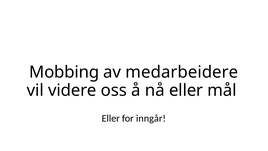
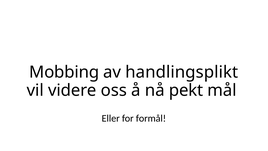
medarbeidere: medarbeidere -> handlingsplikt (182, 72)
nå eller: eller -> pekt (186, 90)
inngår: inngår -> formål (151, 118)
